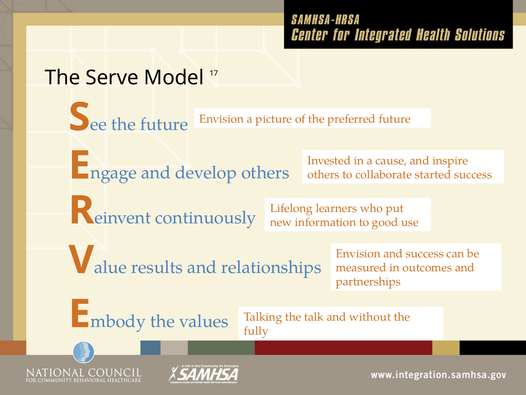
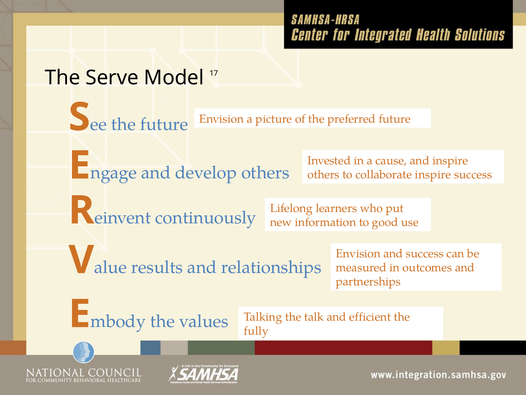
collaborate started: started -> inspire (433, 174)
without: without -> efficient (370, 317)
